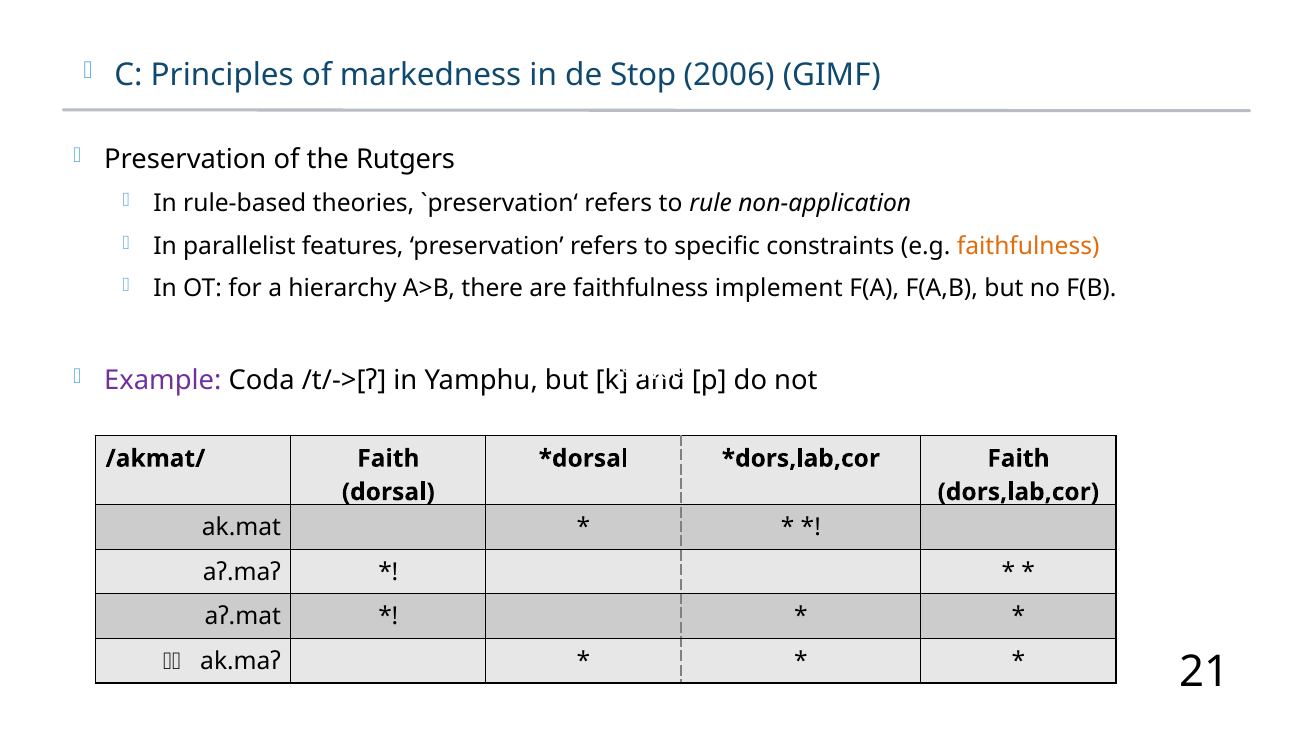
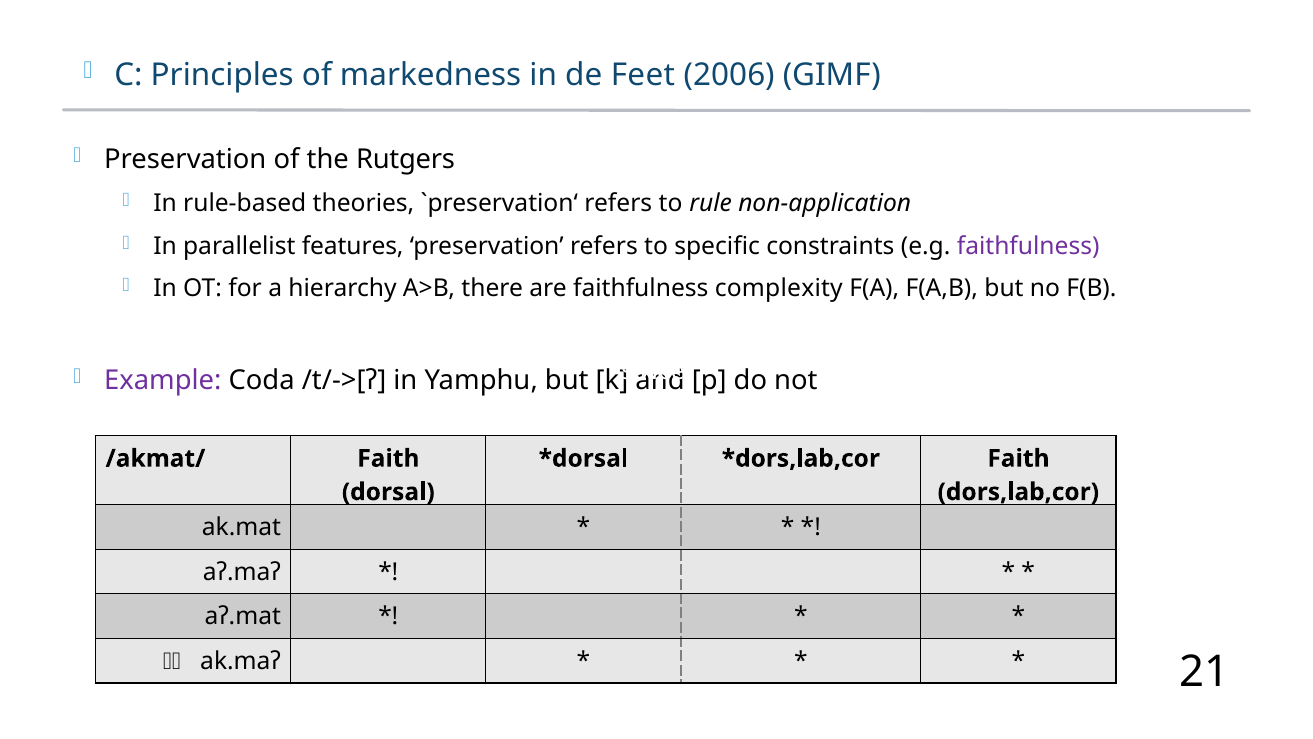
Stop: Stop -> Feet (643, 75)
faithfulness colour: orange -> purple (1028, 246)
implement: implement -> complexity (779, 289)
